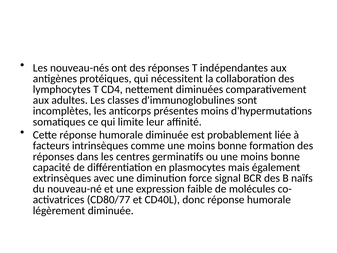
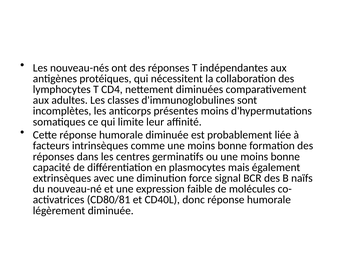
CD80/77: CD80/77 -> CD80/81 (109, 200)
